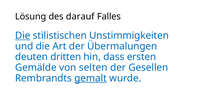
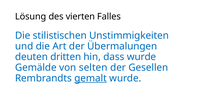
darauf: darauf -> vierten (80, 17)
Die underline: present -> none (23, 35)
dass ersten: ersten -> wurde (142, 57)
